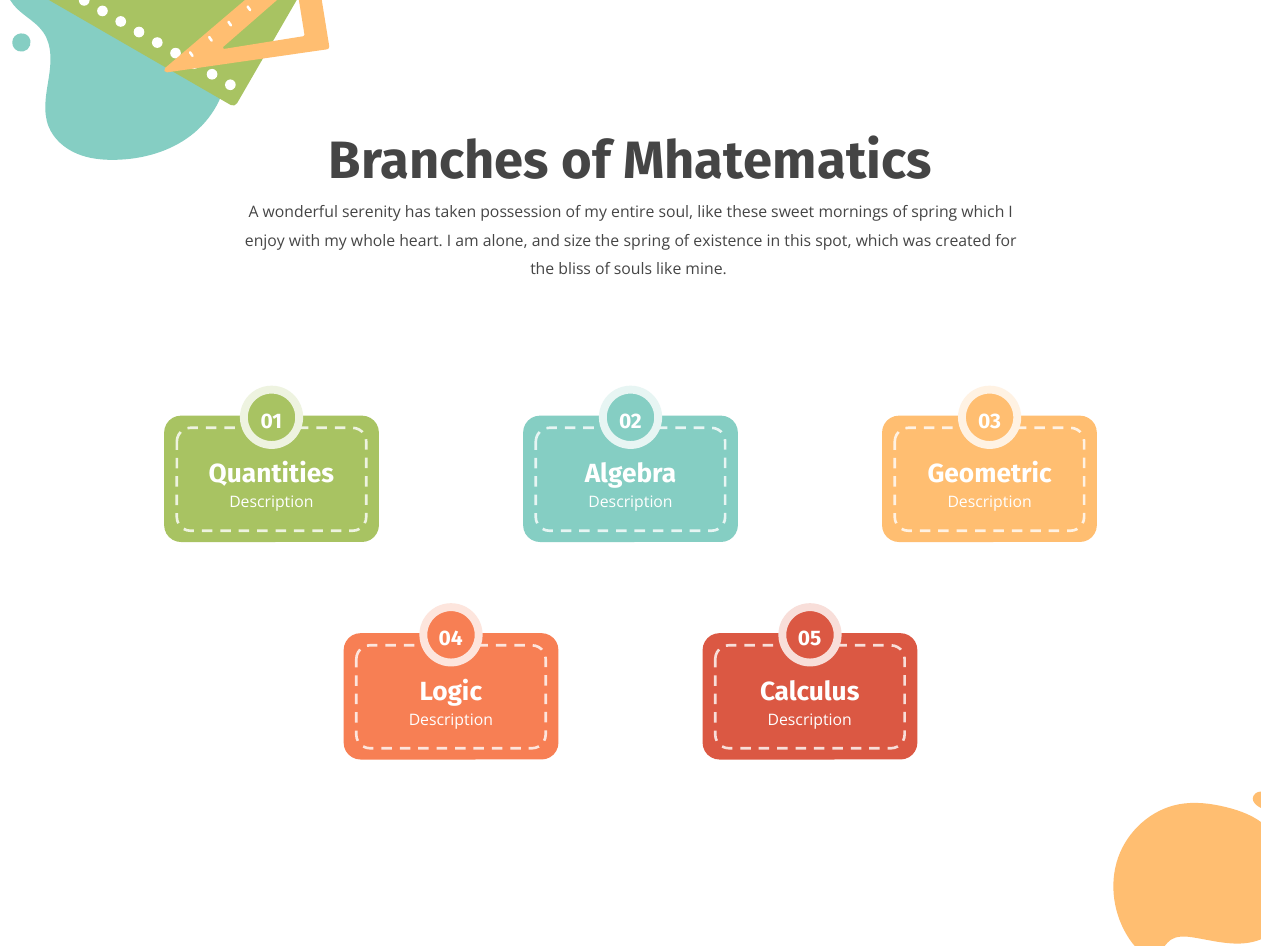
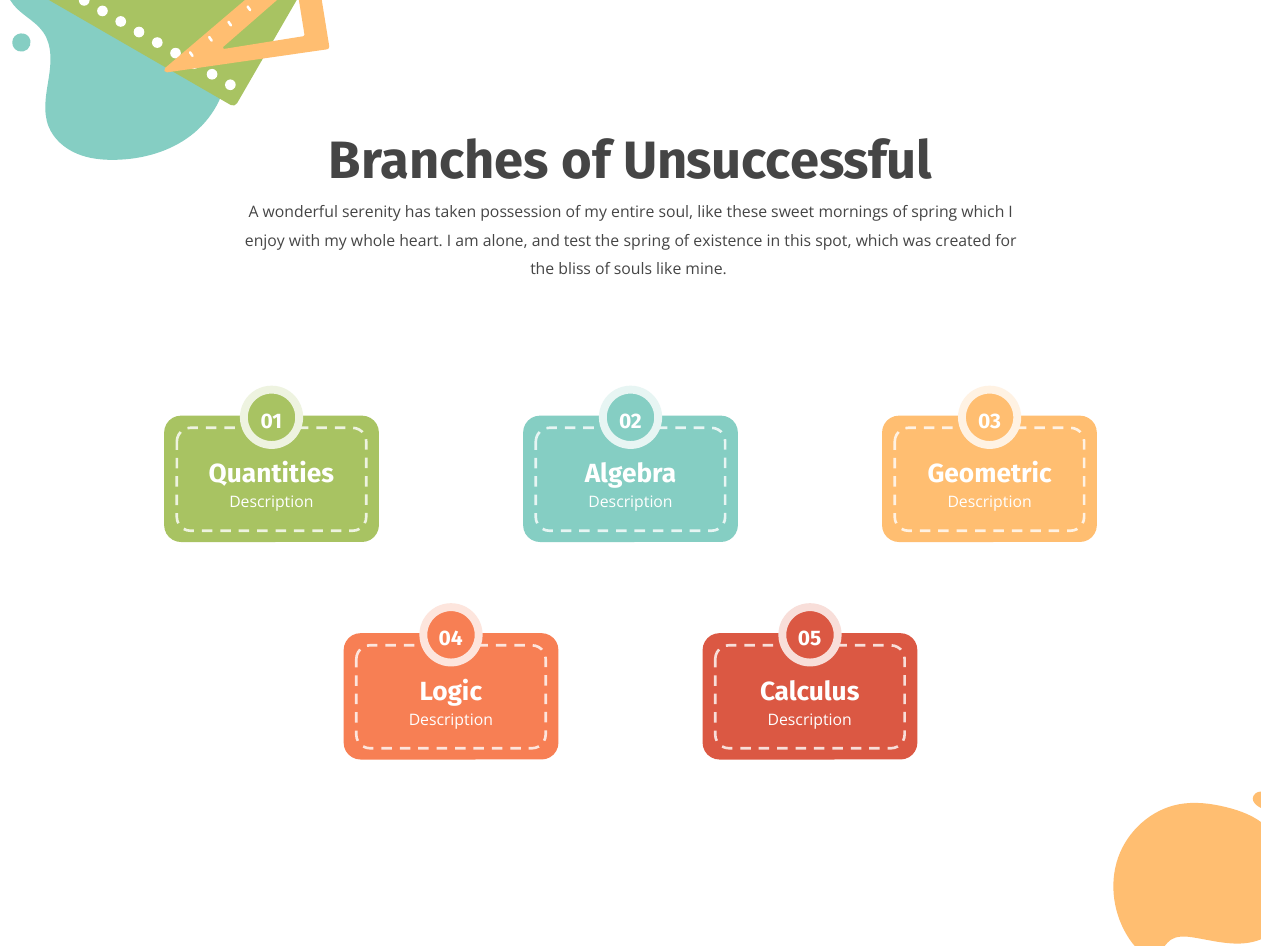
Mhatematics: Mhatematics -> Unsuccessful (778, 162)
size: size -> test (578, 241)
